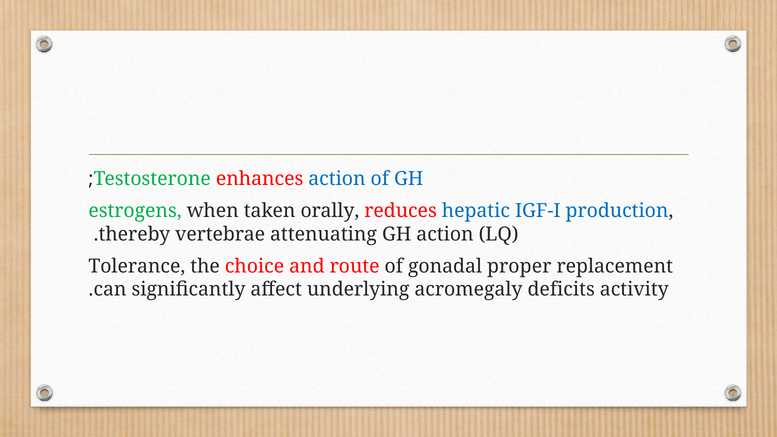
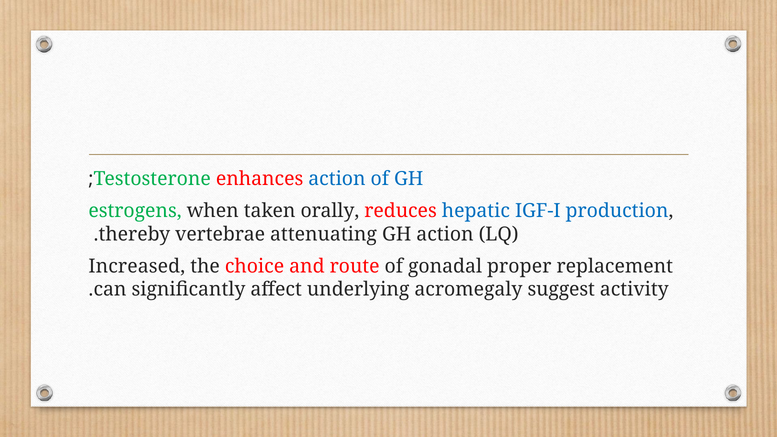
Tolerance: Tolerance -> Increased (137, 266)
deficits: deficits -> suggest (561, 290)
